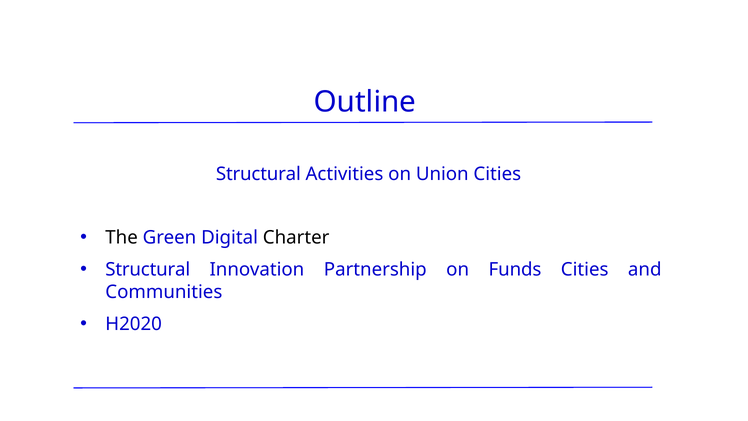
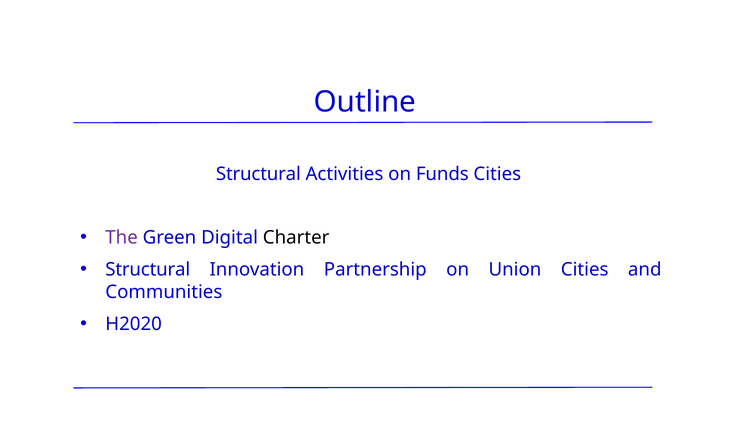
Union: Union -> Funds (442, 174)
The colour: black -> purple (122, 238)
Funds: Funds -> Union (515, 269)
